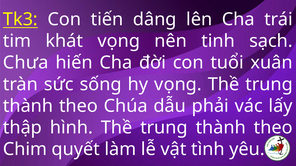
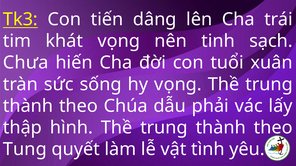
Chim: Chim -> Tung (25, 150)
